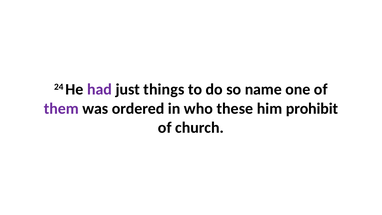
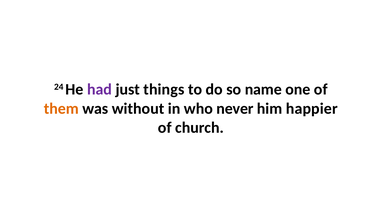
them colour: purple -> orange (61, 109)
ordered: ordered -> without (138, 109)
these: these -> never (235, 109)
prohibit: prohibit -> happier (312, 109)
